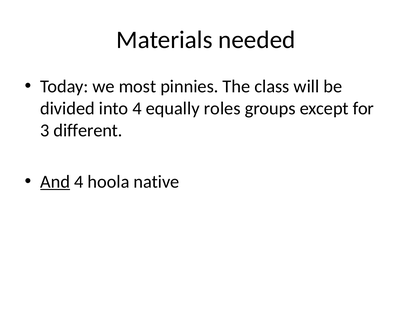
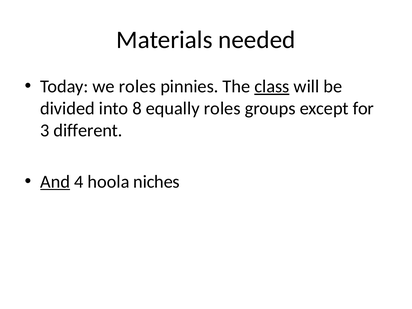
we most: most -> roles (137, 86)
class underline: none -> present (272, 86)
into 4: 4 -> 8 (137, 108)
native: native -> niches (157, 182)
